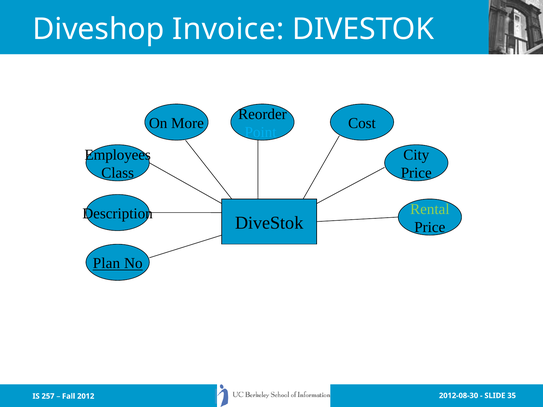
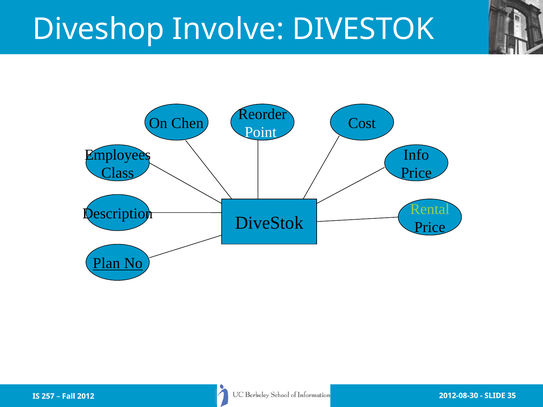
Invoice: Invoice -> Involve (228, 29)
More: More -> Chen (187, 123)
Point colour: light blue -> white (261, 132)
City: City -> Info (416, 155)
